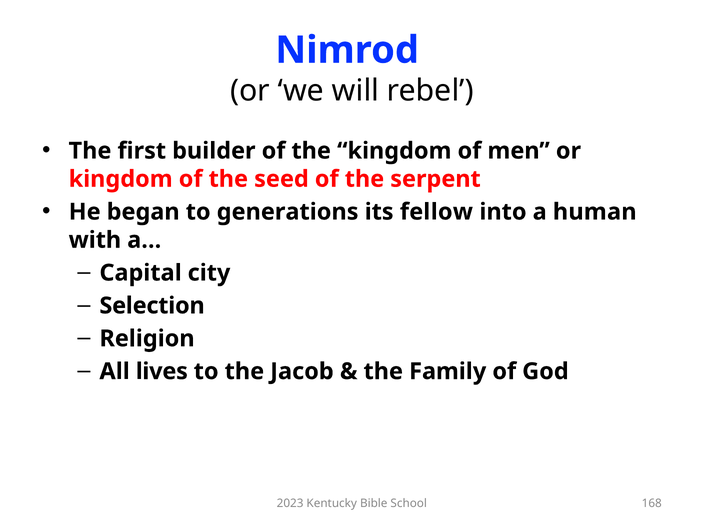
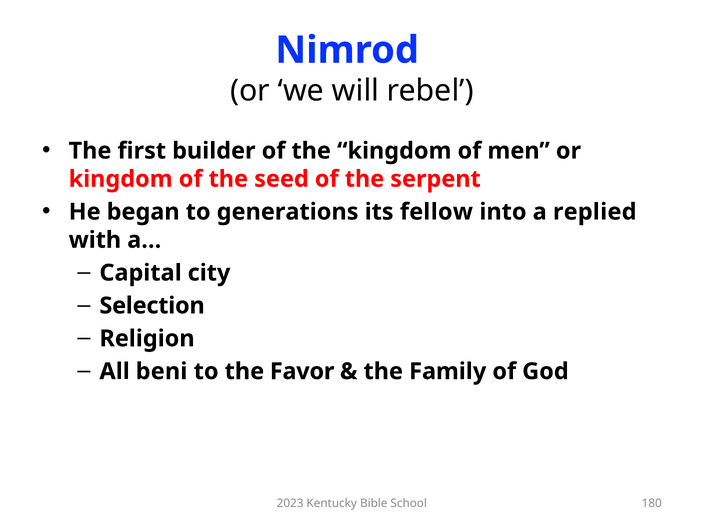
human: human -> replied (595, 212)
lives: lives -> beni (162, 371)
Jacob: Jacob -> Favor (302, 371)
168: 168 -> 180 (652, 503)
